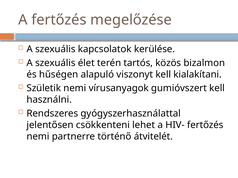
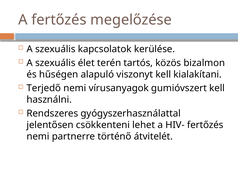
Születik: Születik -> Terjedő (44, 88)
